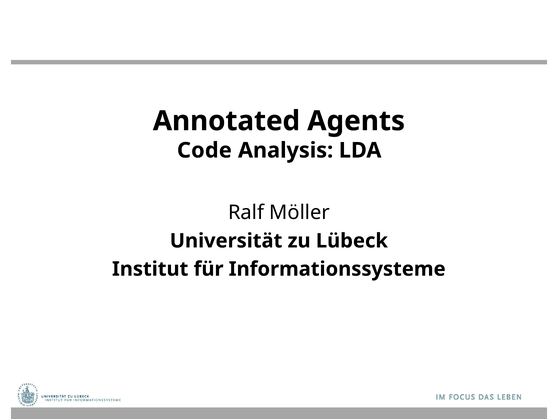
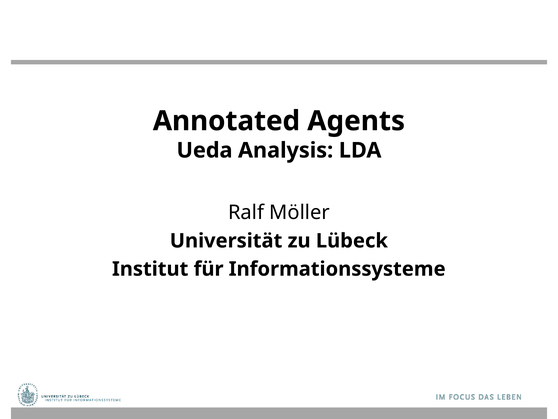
Code: Code -> Ueda (205, 150)
